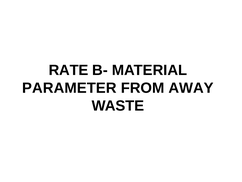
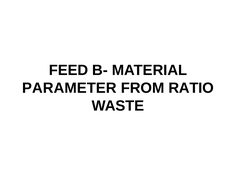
RATE: RATE -> FEED (69, 70)
AWAY: AWAY -> RATIO (191, 88)
